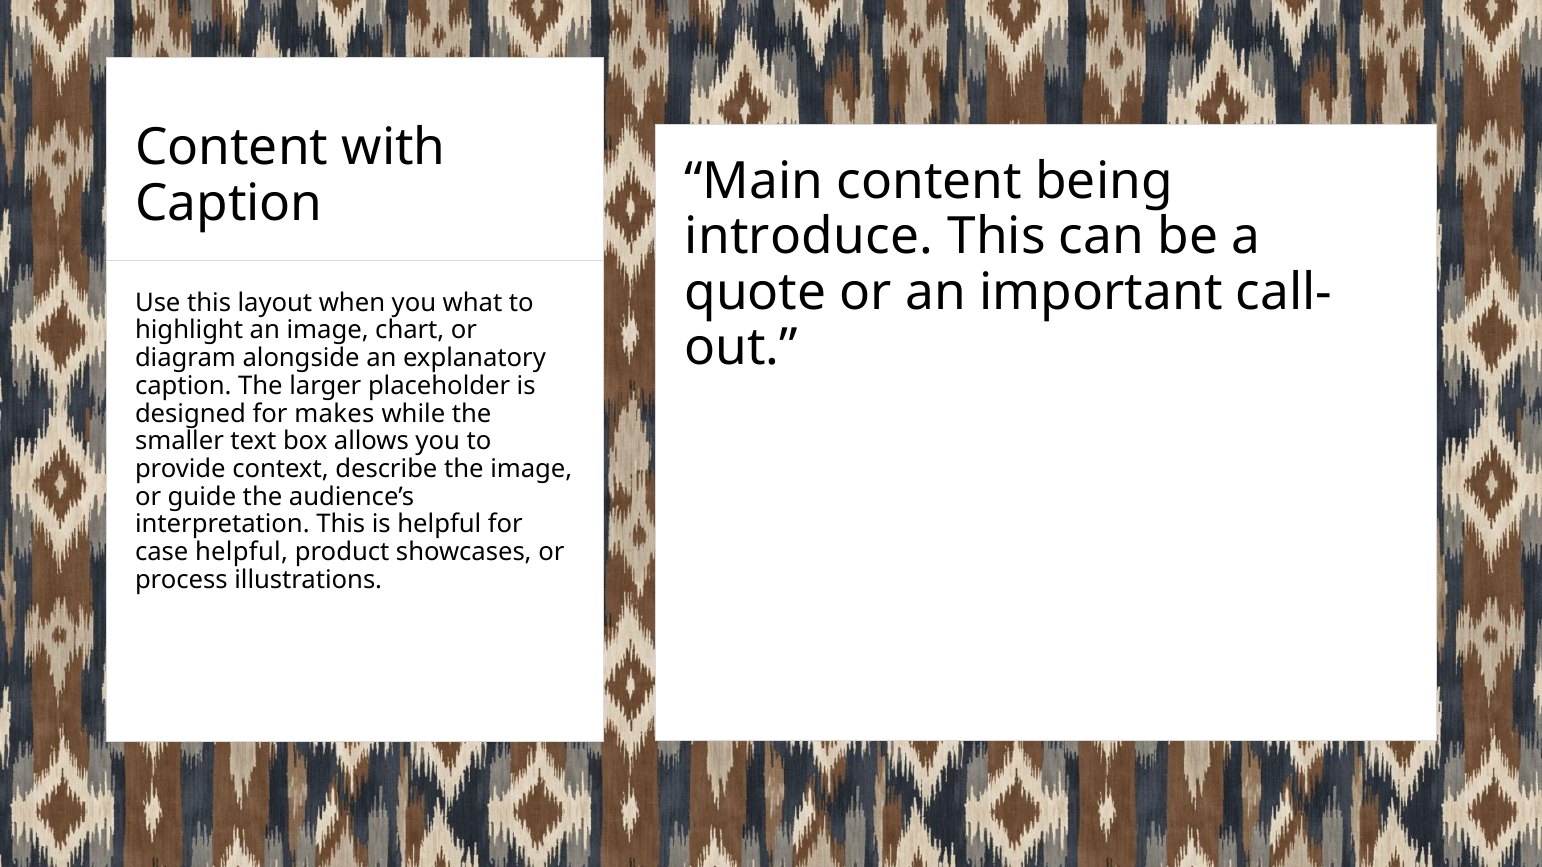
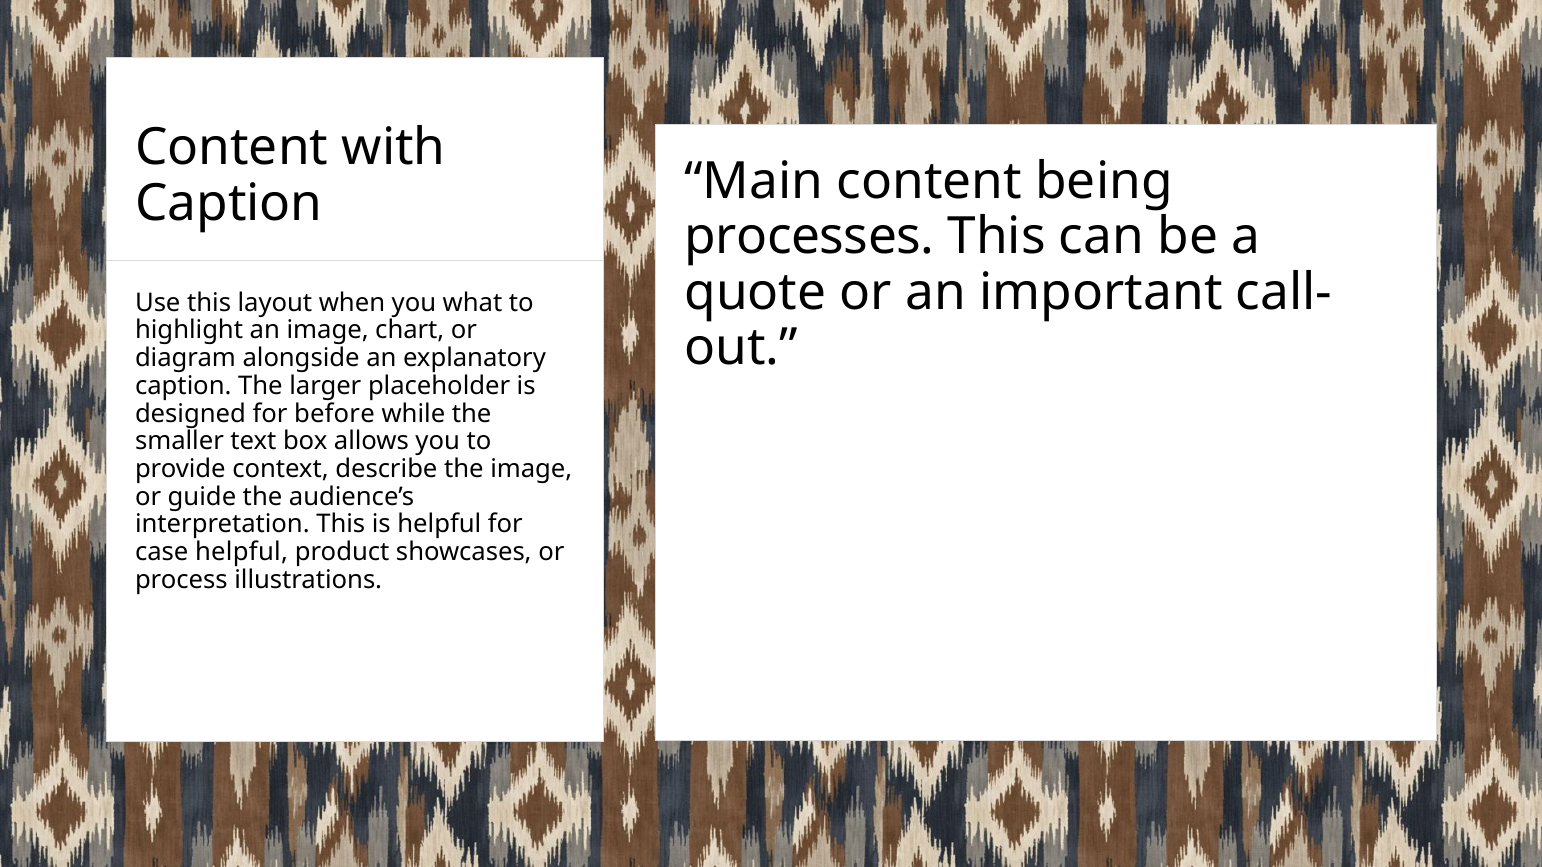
introduce: introduce -> processes (809, 237)
makes: makes -> before (334, 414)
